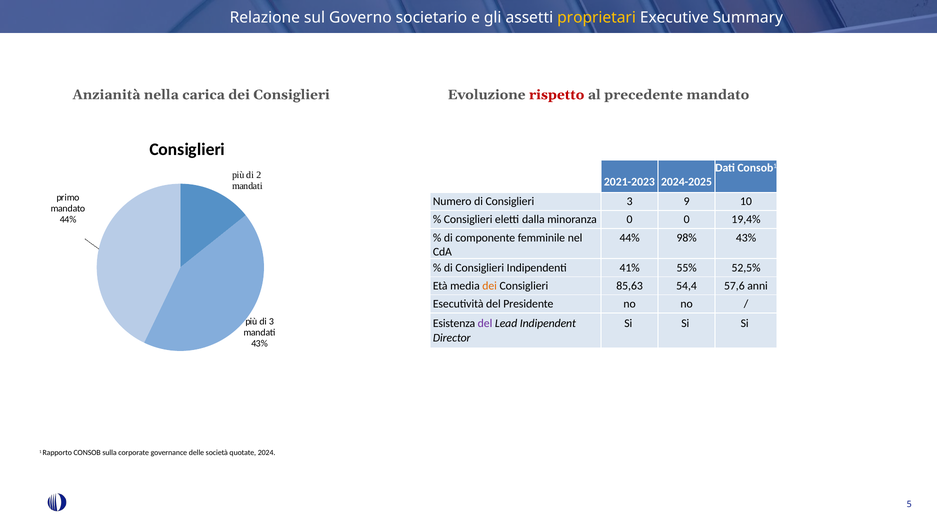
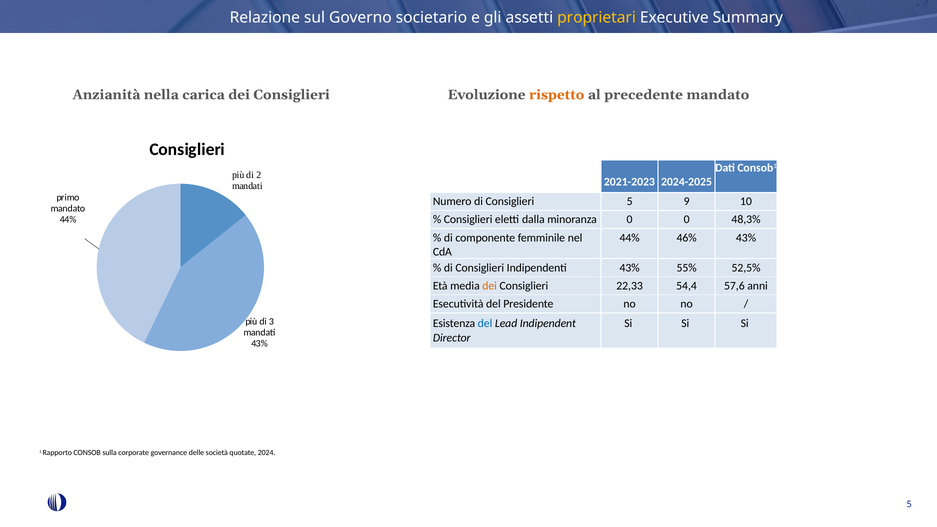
rispetto colour: red -> orange (557, 95)
Consiglieri 3: 3 -> 5 (630, 202)
19,4%: 19,4% -> 48,3% (746, 220)
98%: 98% -> 46% (687, 238)
Indipendenti 41%: 41% -> 43% (630, 268)
85,63: 85,63 -> 22,33 (630, 286)
del colour: purple -> blue (485, 324)
